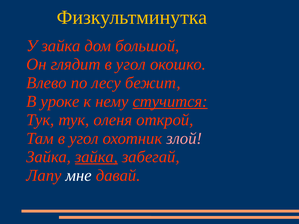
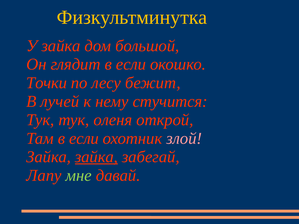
глядит в угол: угол -> если (131, 64)
Влево: Влево -> Точки (47, 83)
уроке: уроке -> лучей (60, 101)
стучится underline: present -> none (170, 101)
Там в угол: угол -> если (84, 138)
мне colour: white -> light green (79, 176)
